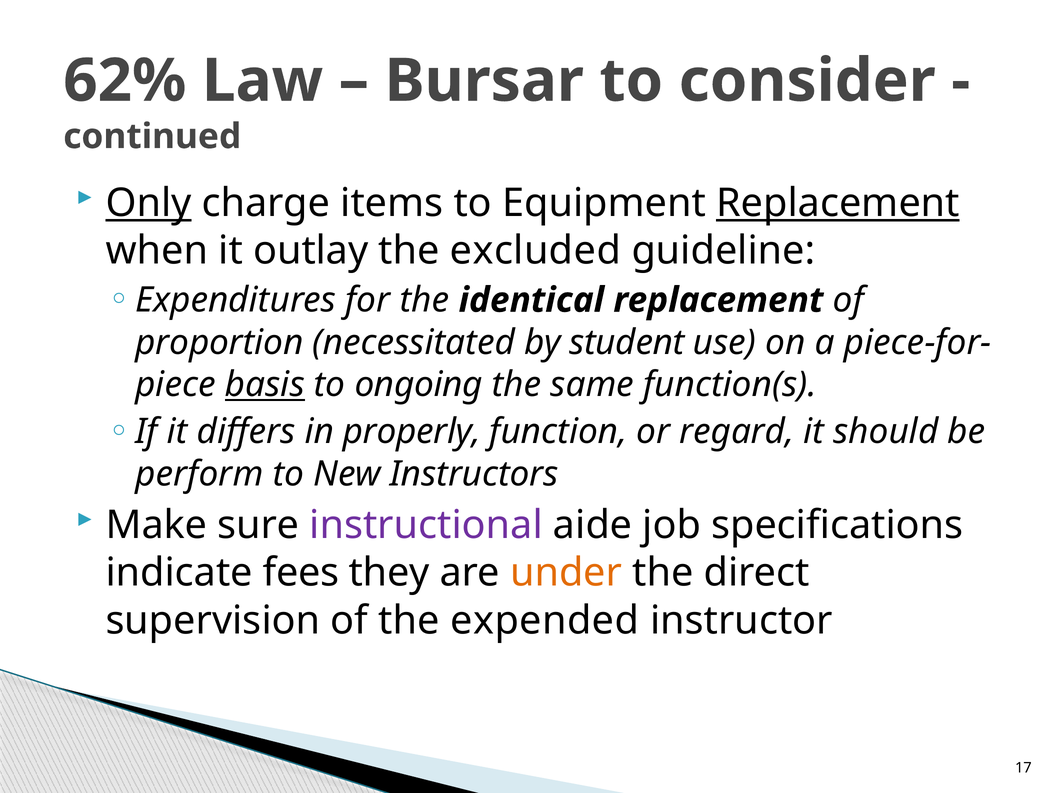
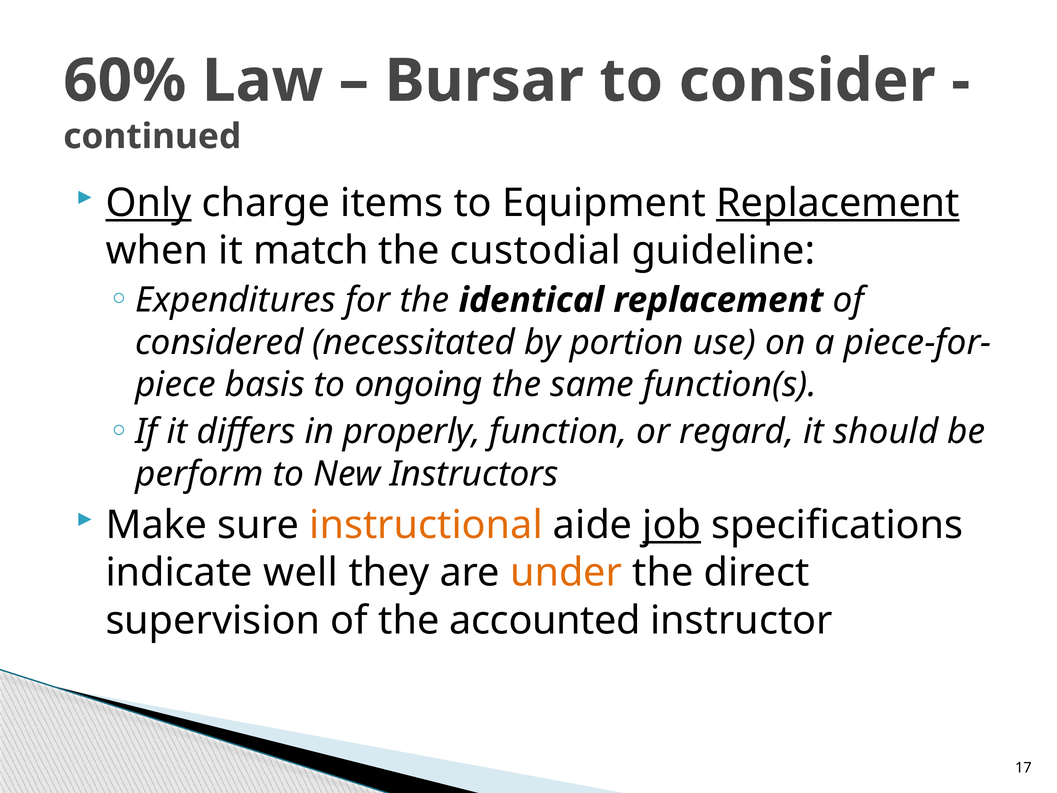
62%: 62% -> 60% (125, 81)
outlay: outlay -> match (311, 251)
excluded: excluded -> custodial (535, 251)
proportion: proportion -> considered (219, 342)
student: student -> portion (627, 342)
basis underline: present -> none (265, 385)
instructional colour: purple -> orange (426, 525)
job underline: none -> present (672, 525)
fees: fees -> well (301, 573)
expended: expended -> accounted (545, 620)
